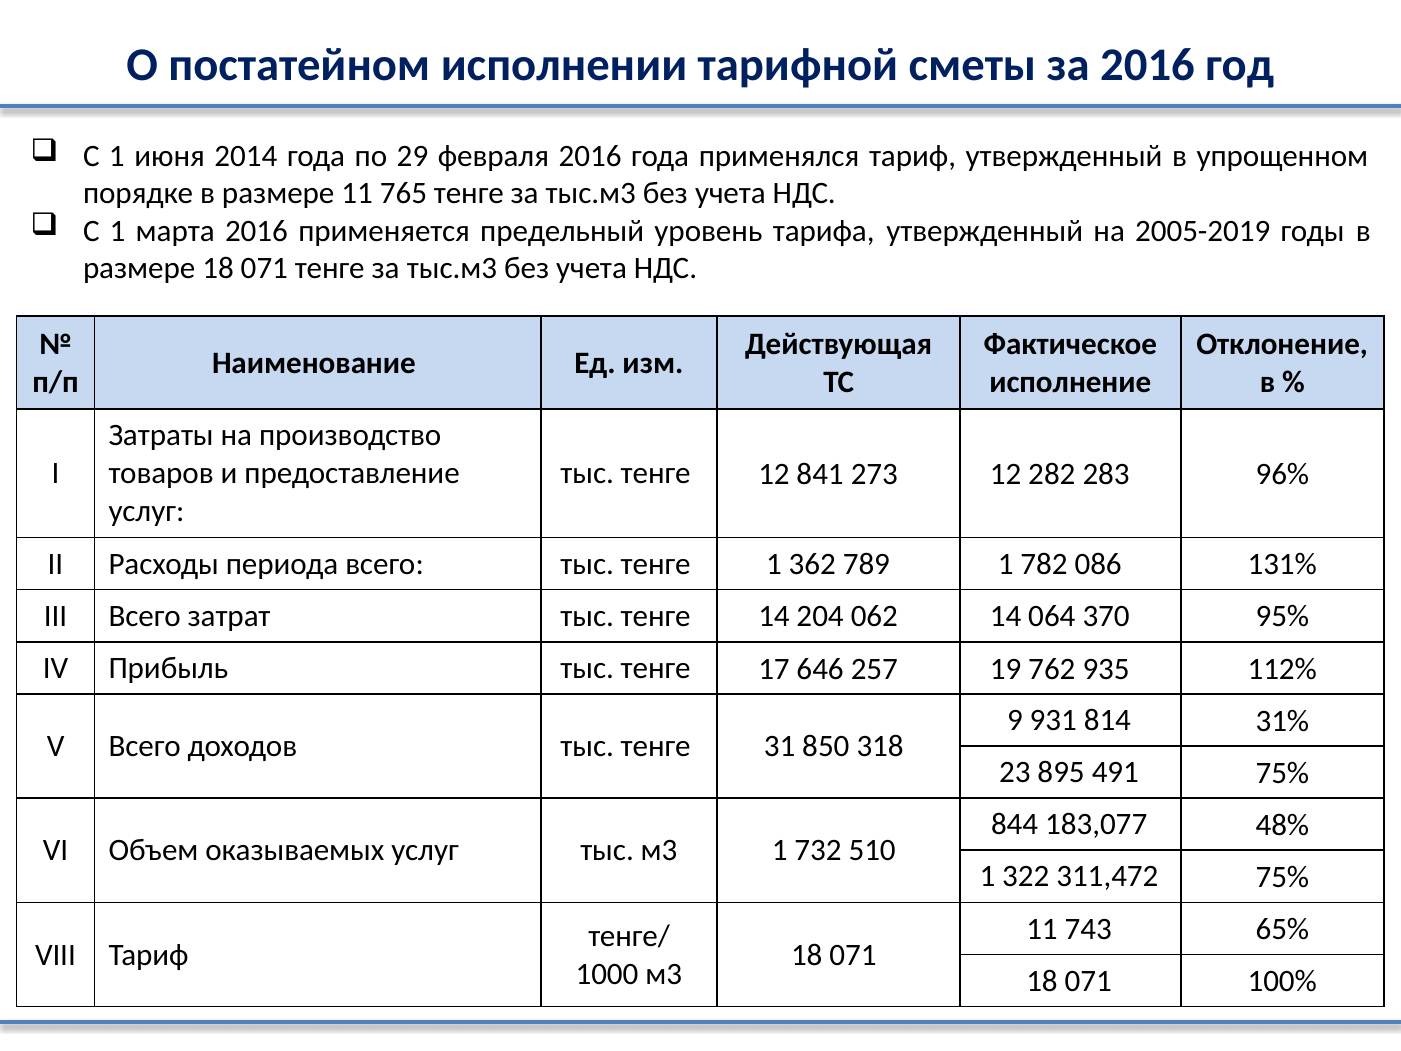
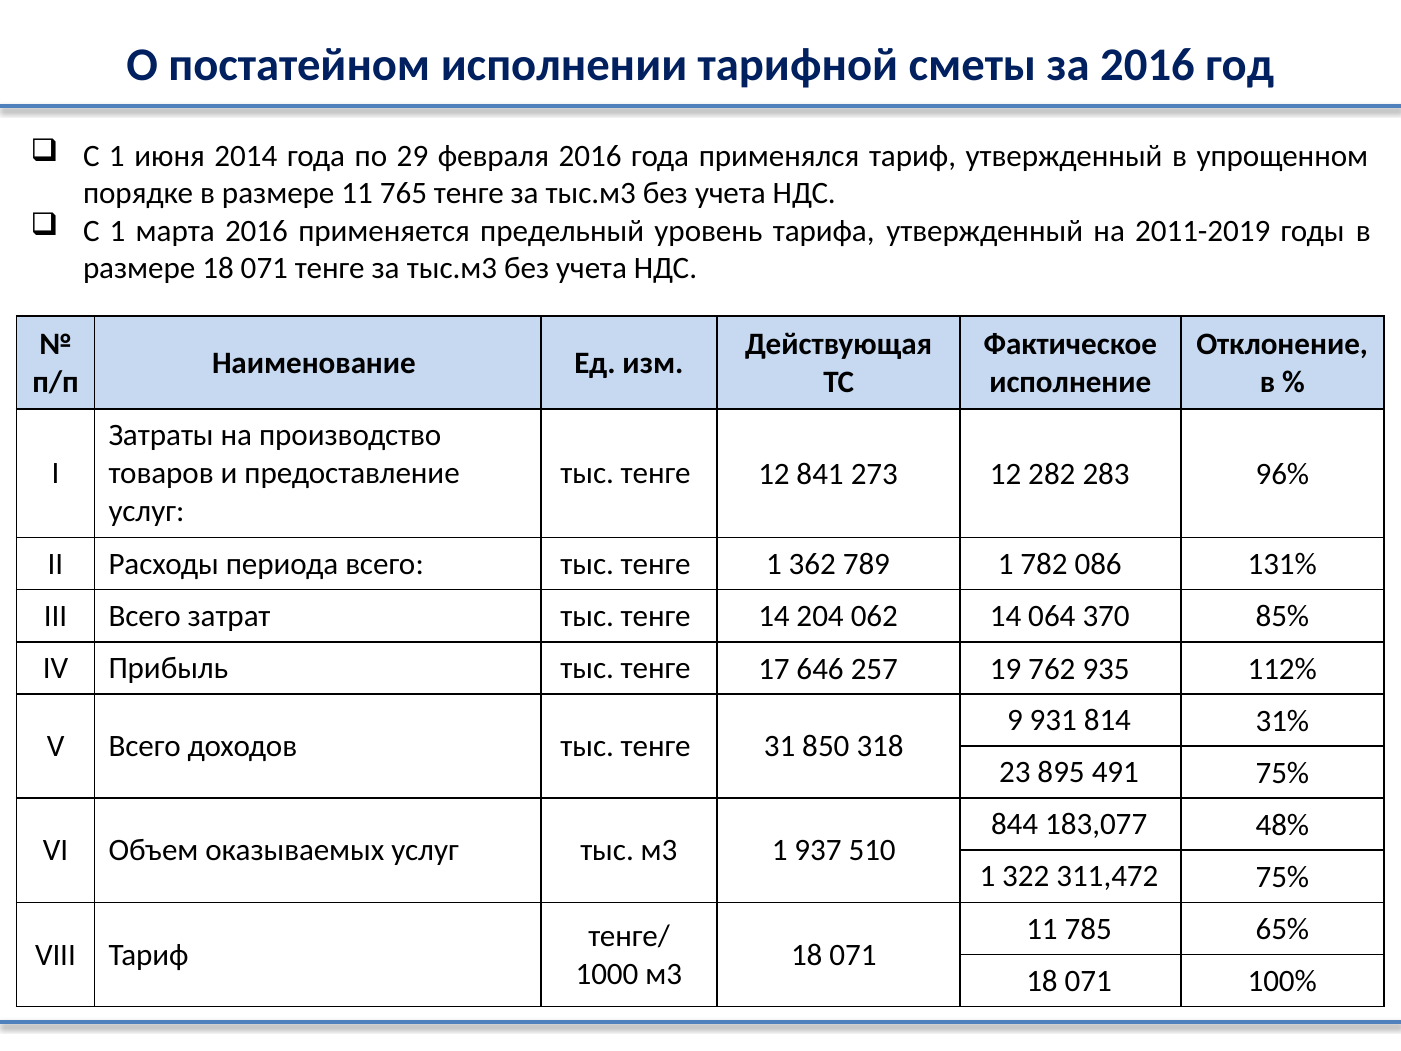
2005-2019: 2005-2019 -> 2011-2019 (1203, 231)
95%: 95% -> 85% (1282, 617)
732: 732 -> 937 (818, 850)
743: 743 -> 785 (1088, 929)
